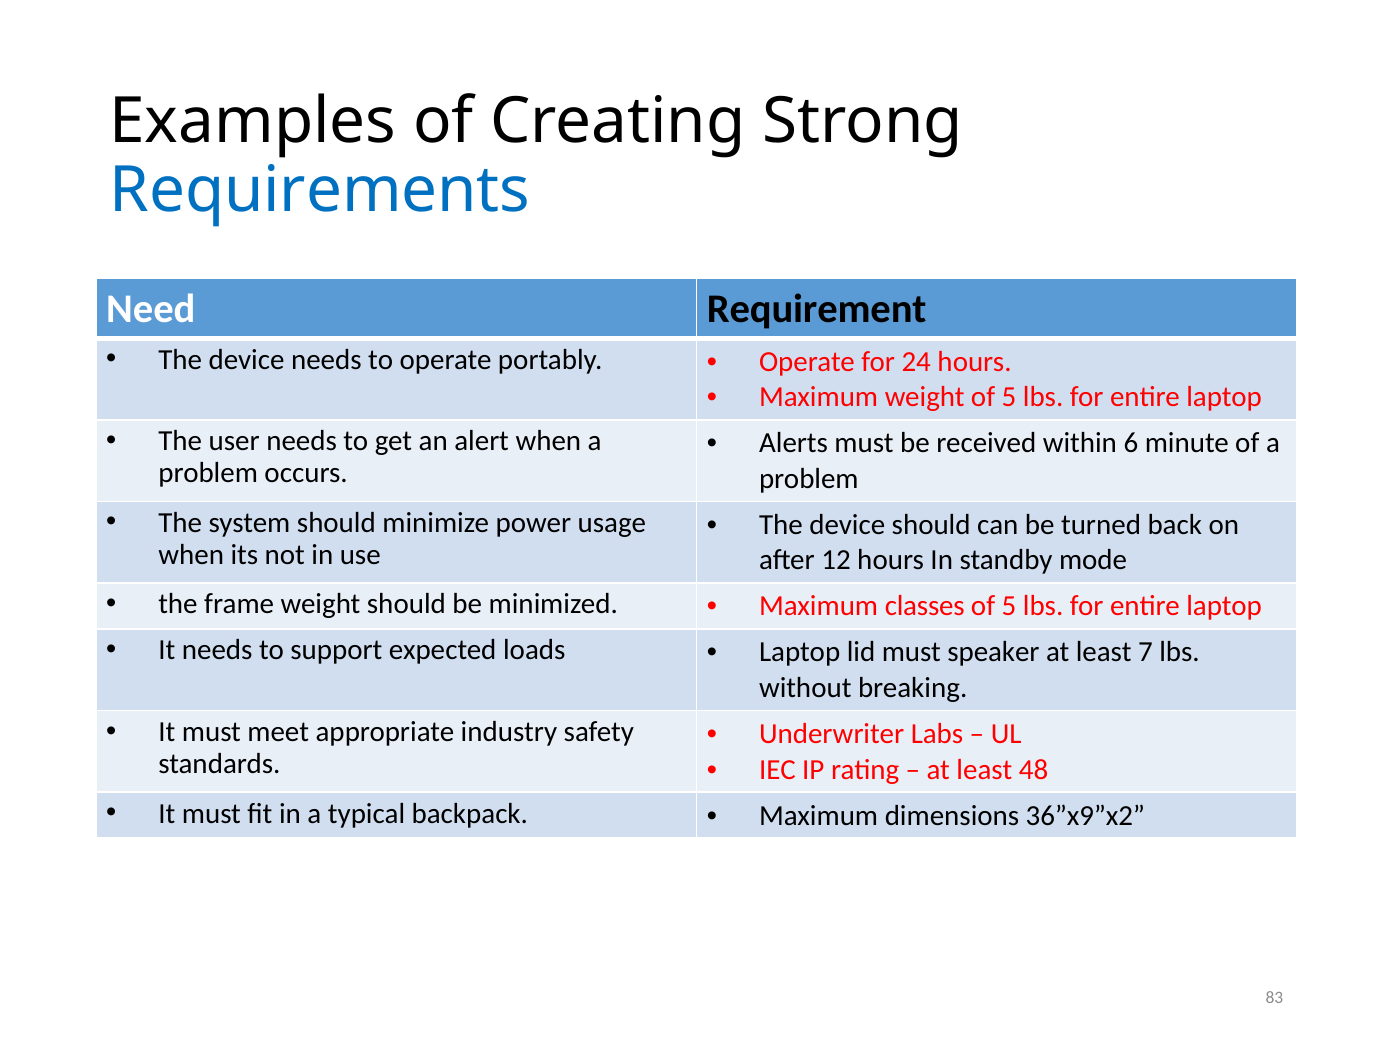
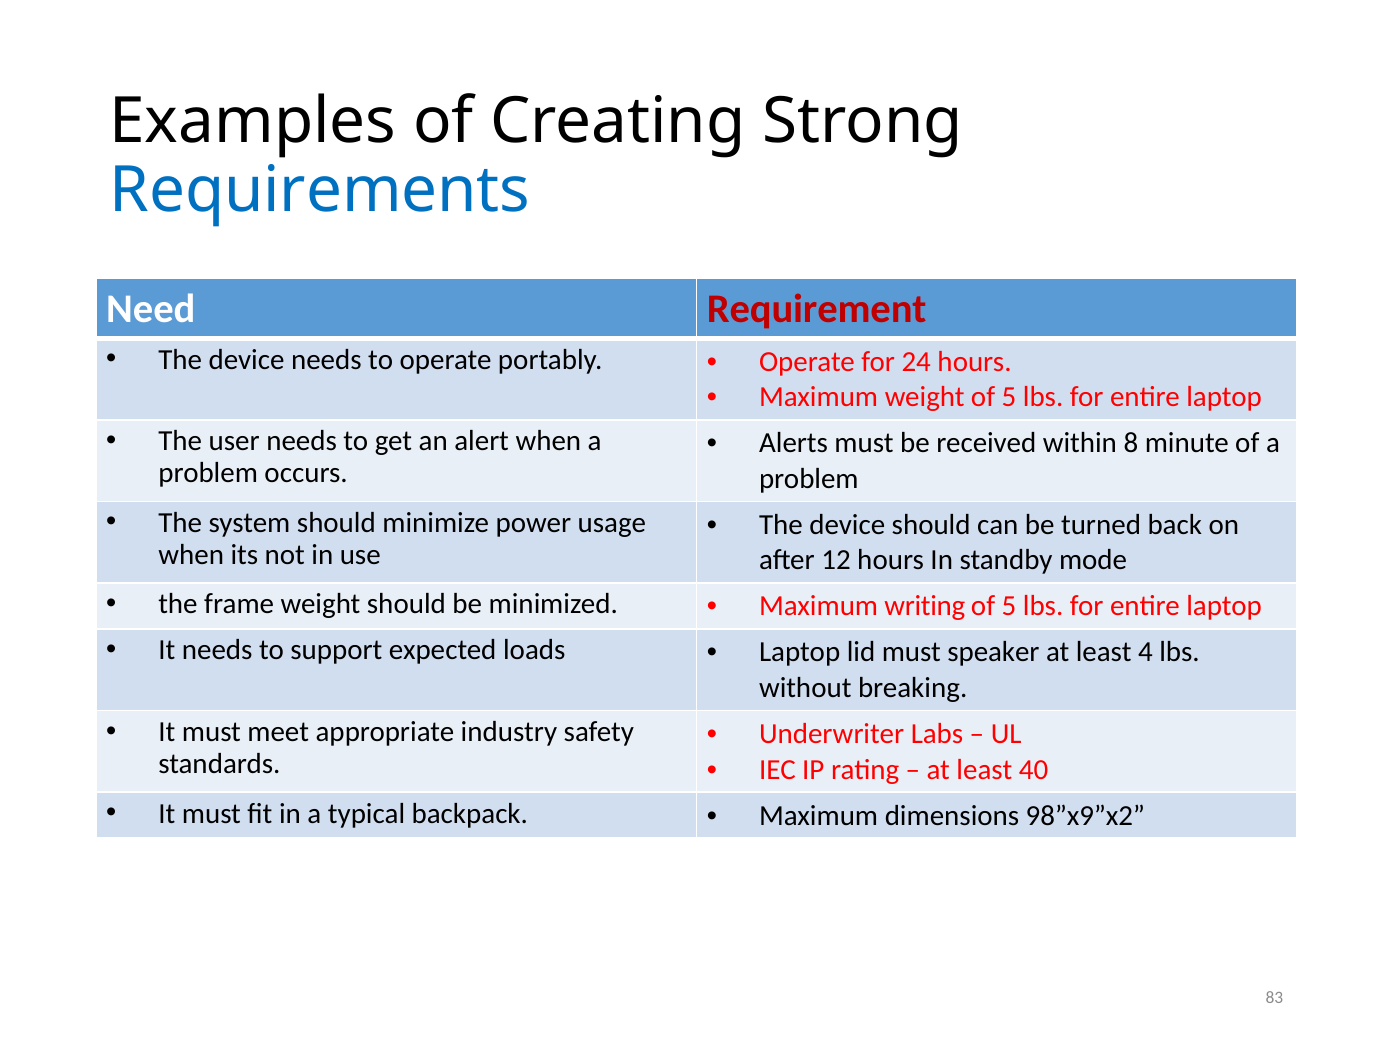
Requirement colour: black -> red (817, 309)
6: 6 -> 8 (1131, 443)
classes: classes -> writing (925, 606)
7: 7 -> 4 (1145, 652)
48: 48 -> 40 (1034, 769)
36”x9”x2: 36”x9”x2 -> 98”x9”x2 (1085, 815)
